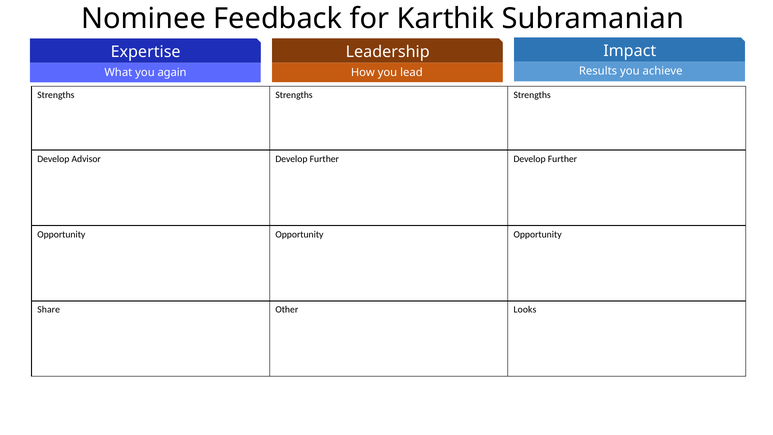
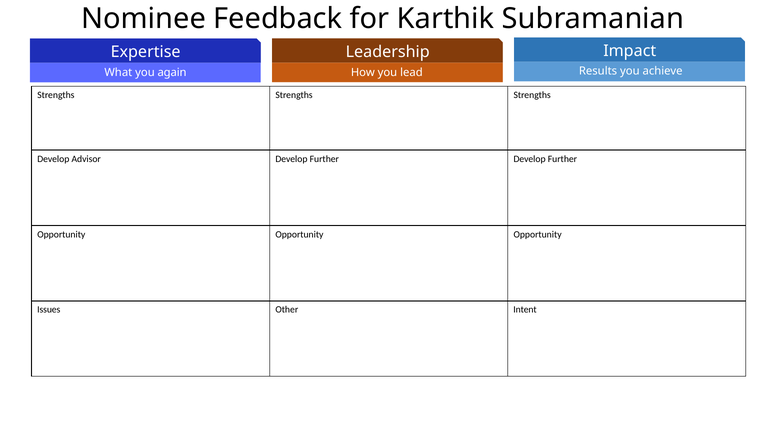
Share: Share -> Issues (49, 310)
Looks: Looks -> Intent (525, 310)
